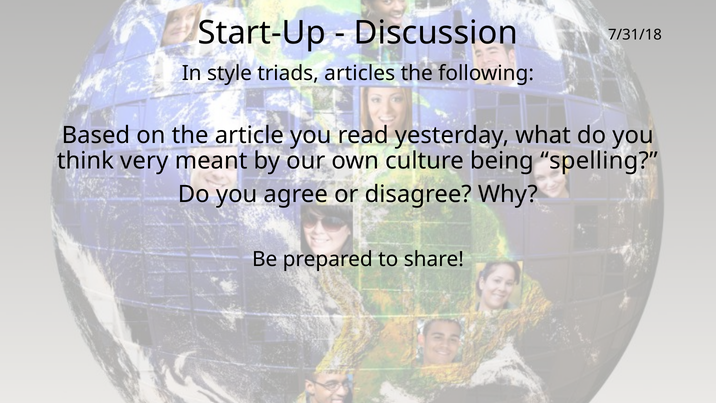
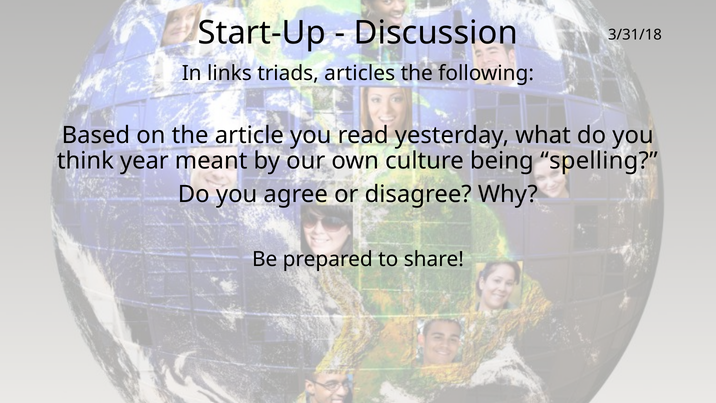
7/31/18: 7/31/18 -> 3/31/18 (635, 35)
style: style -> links (229, 73)
very: very -> year (144, 161)
